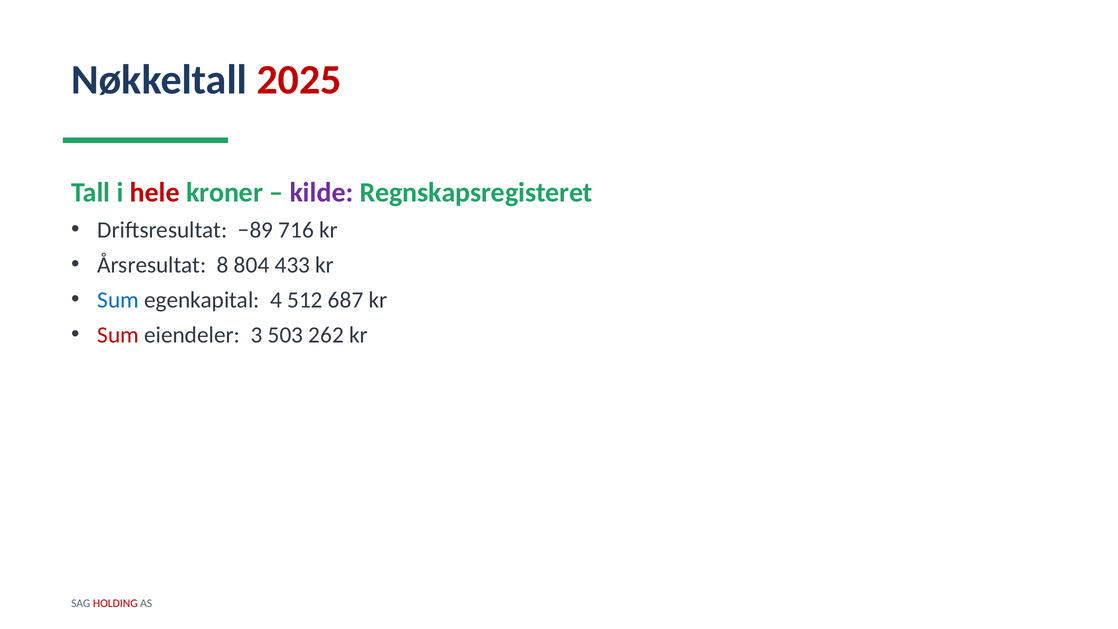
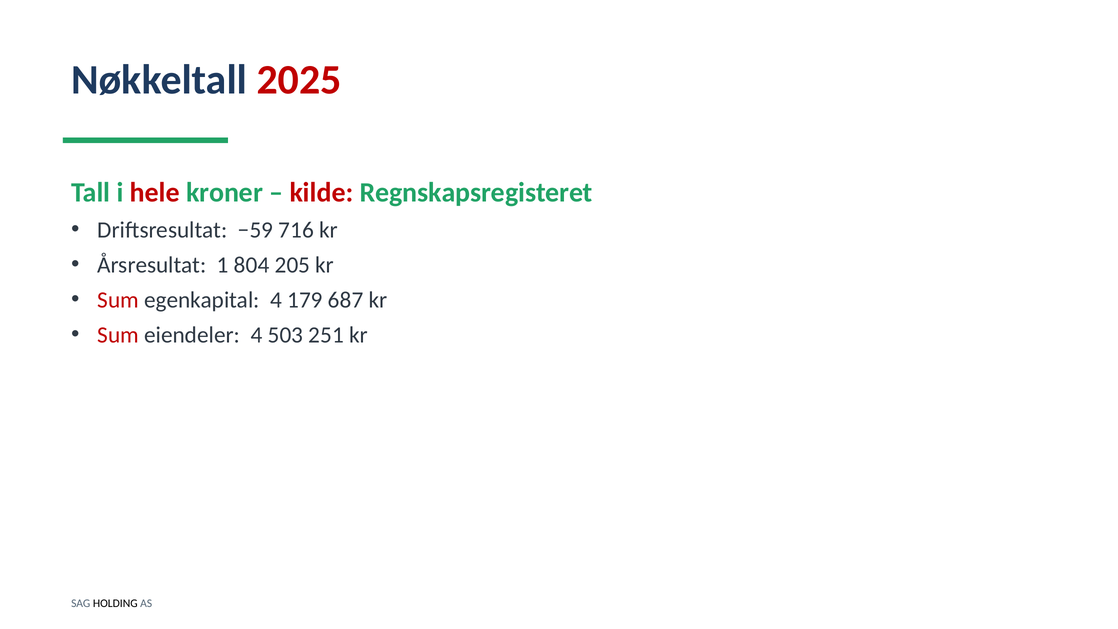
kilde colour: purple -> red (321, 192)
−89: −89 -> −59 (256, 230)
8: 8 -> 1 (223, 265)
433: 433 -> 205 (292, 265)
Sum colour: blue -> red (118, 300)
512: 512 -> 179 (305, 300)
eiendeler 3: 3 -> 4 (257, 335)
262: 262 -> 251 (326, 335)
HOLDING colour: red -> black (115, 603)
